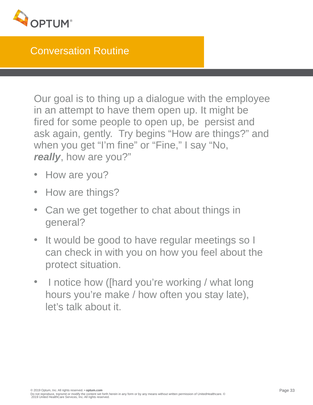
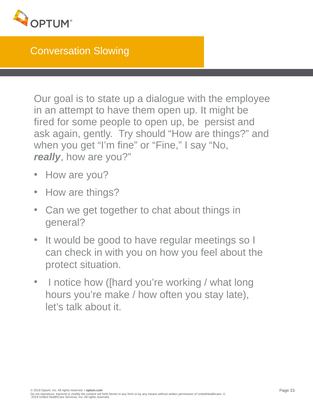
Routine: Routine -> Slowing (111, 51)
thing: thing -> state (109, 99)
begins: begins -> should (151, 134)
